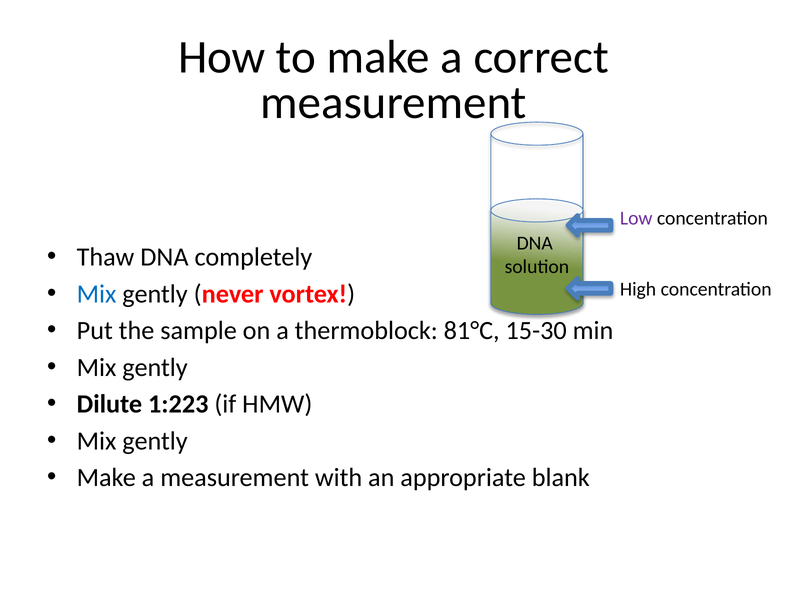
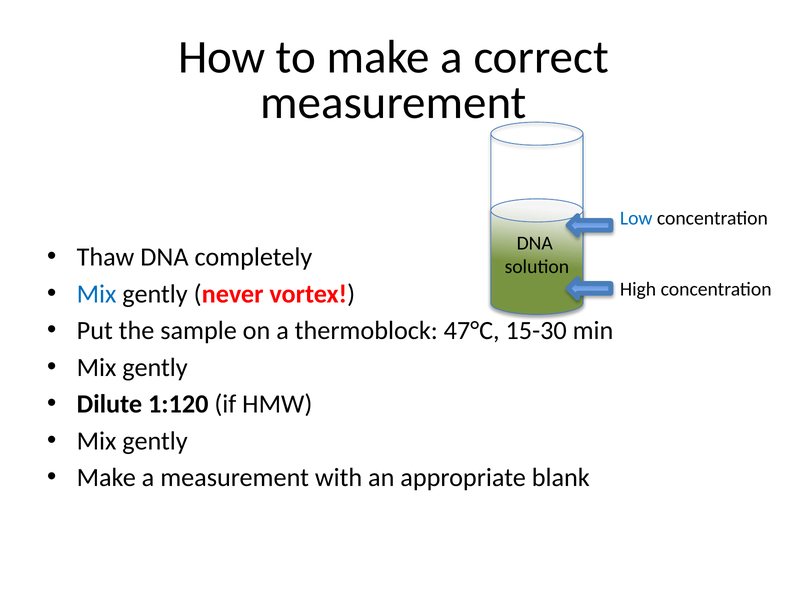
Low colour: purple -> blue (636, 218)
81°C: 81°C -> 47°C (472, 330)
1:223: 1:223 -> 1:120 (178, 404)
